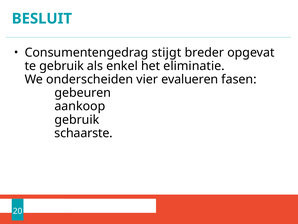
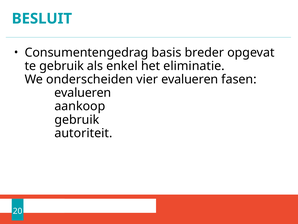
stijgt: stijgt -> basis (167, 52)
gebeuren: gebeuren -> evalueren (83, 93)
schaarste: schaarste -> autoriteit (83, 133)
